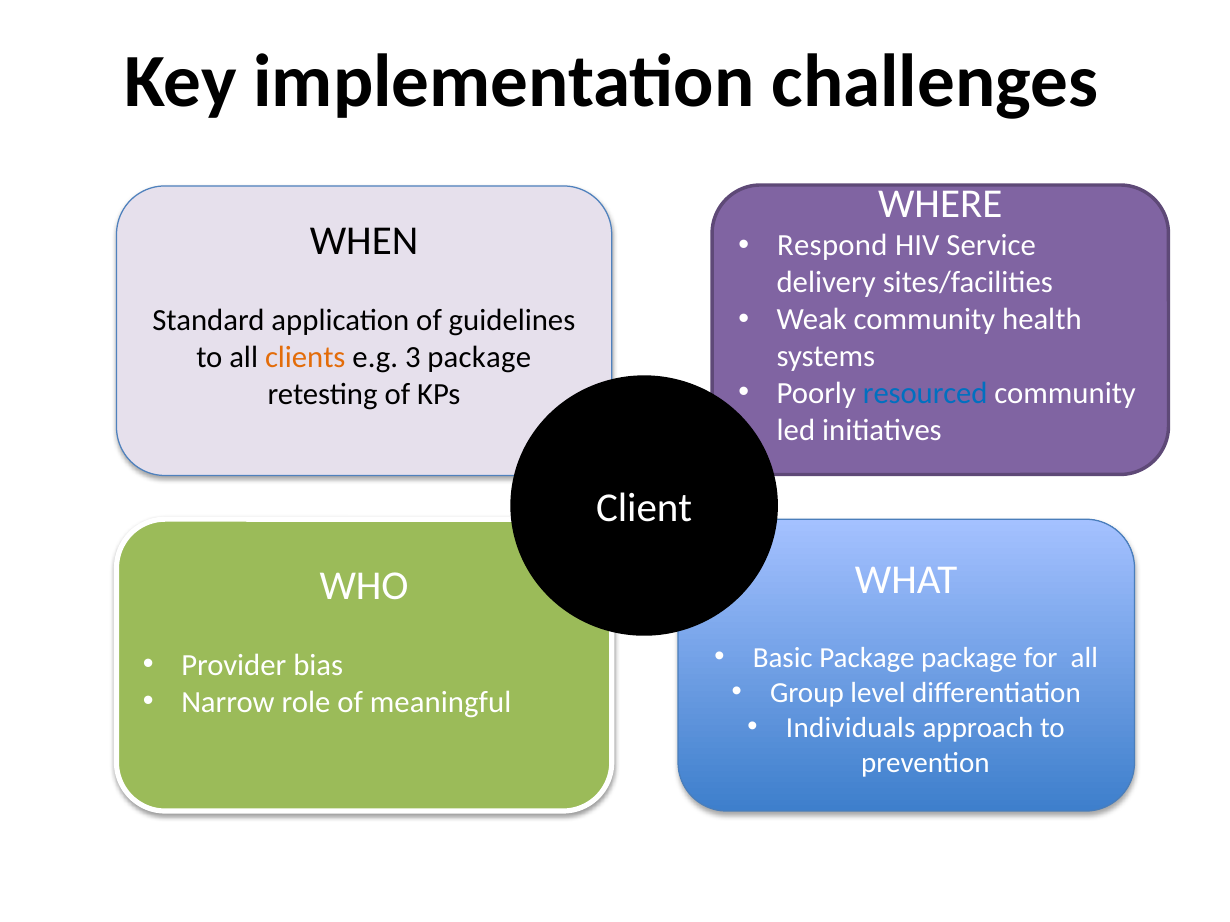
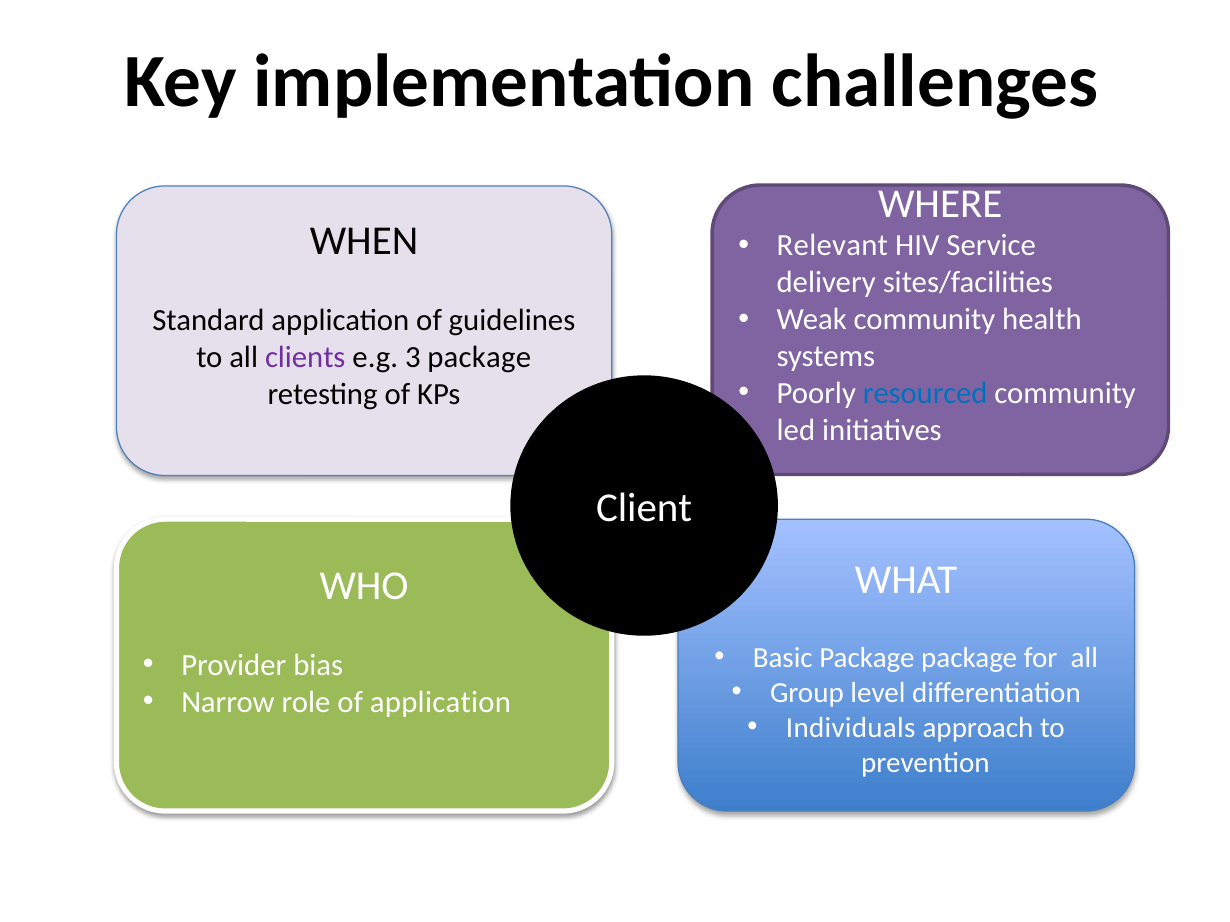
Respond: Respond -> Relevant (832, 246)
clients colour: orange -> purple (305, 358)
of meaningful: meaningful -> application (440, 702)
